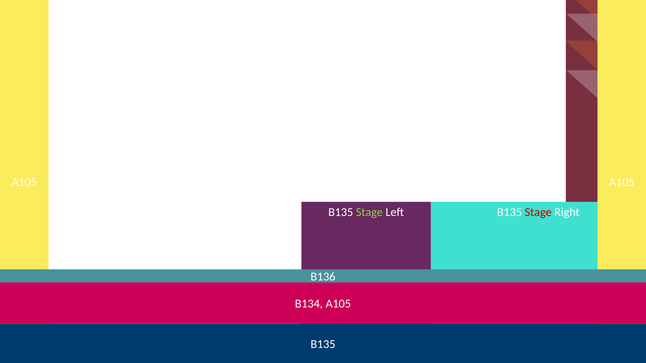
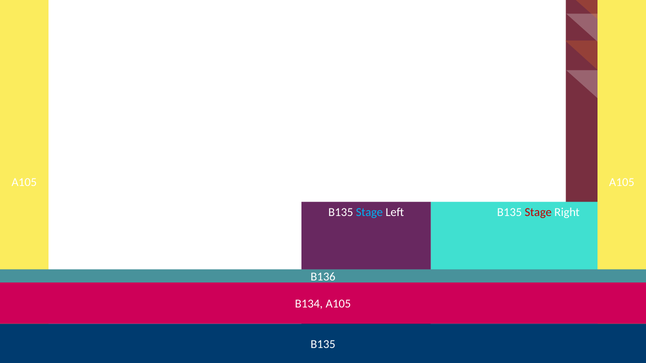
Stage colour: light green -> light blue (369, 213)
